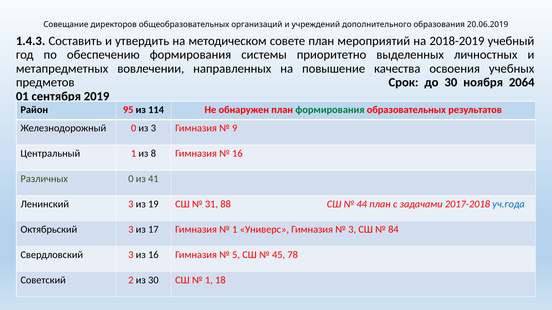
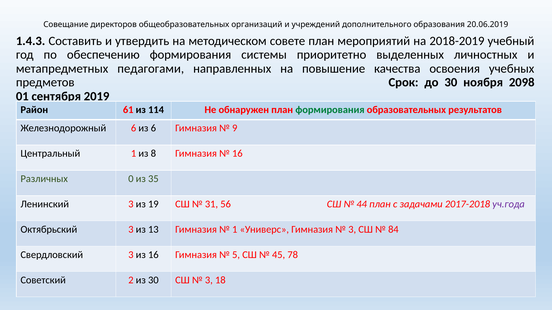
вовлечении: вовлечении -> педагогами (151, 69)
2064: 2064 -> 2098 (522, 82)
95: 95 -> 61 (128, 110)
Железнодорожный 0: 0 -> 6 (134, 128)
из 3: 3 -> 6 (153, 128)
41: 41 -> 35 (153, 179)
88: 88 -> 56 (226, 204)
уч.года colour: blue -> purple (509, 204)
17: 17 -> 13 (153, 230)
1: 1 -> 3 (209, 280)
